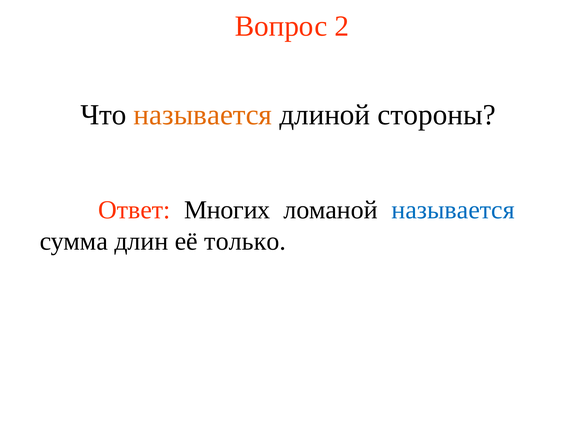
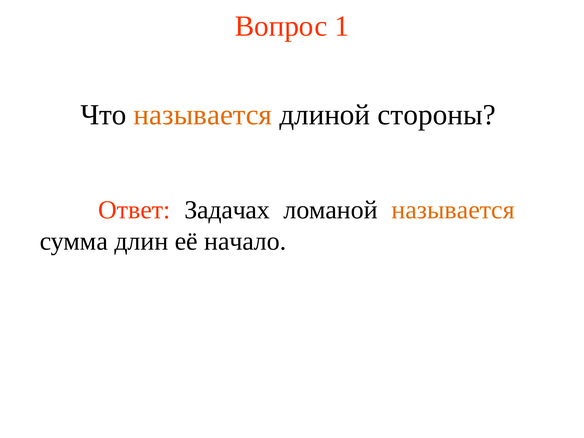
2: 2 -> 1 (342, 26)
Многих: Многих -> Задачах (227, 210)
называется colour: blue -> orange (453, 210)
только: только -> начало (245, 241)
